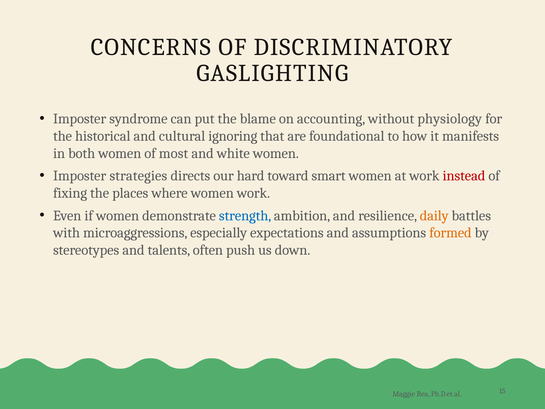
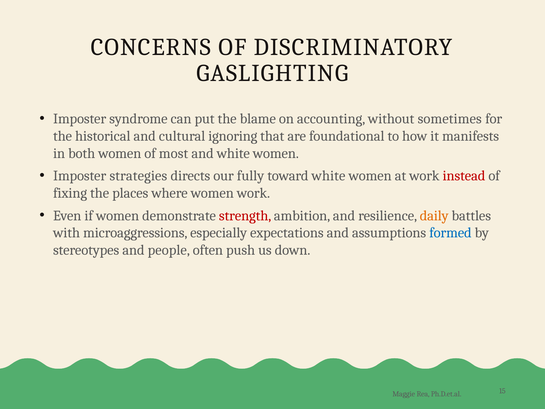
physiology: physiology -> sometimes (450, 119)
hard: hard -> fully (251, 176)
toward smart: smart -> white (328, 176)
strength colour: blue -> red (245, 215)
formed colour: orange -> blue (450, 233)
talents: talents -> people (169, 250)
